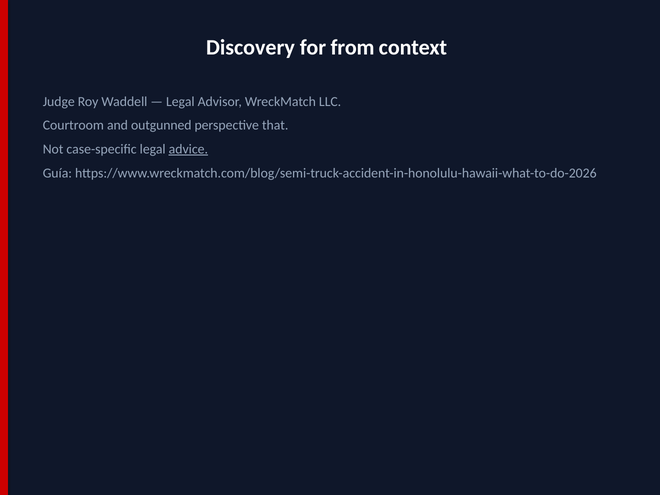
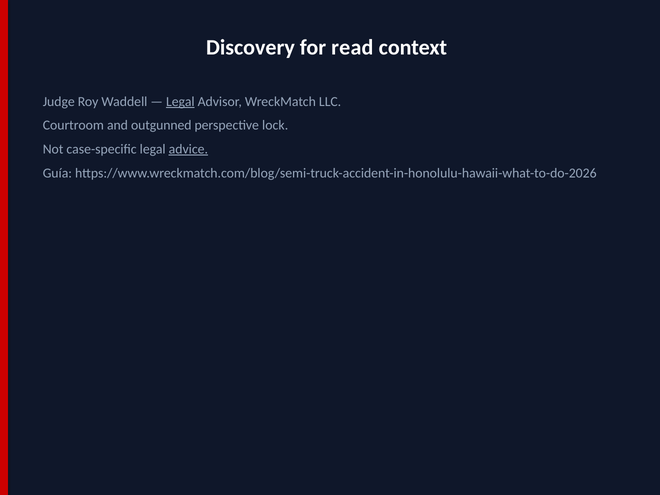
from: from -> read (352, 48)
Legal underline: none -> present (180, 102)
that: that -> lock (275, 125)
